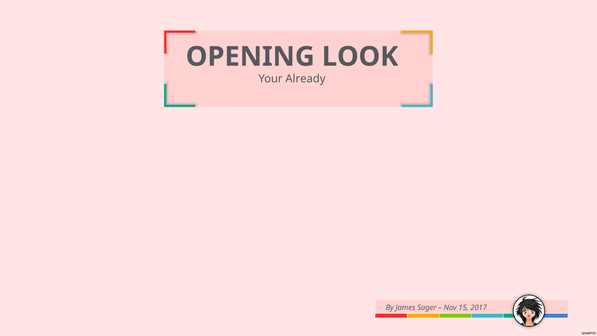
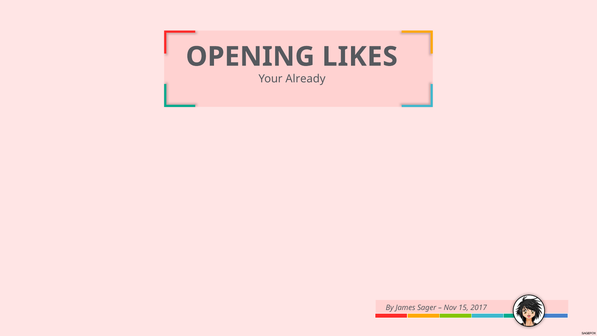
LOOK: LOOK -> LIKES (360, 57)
